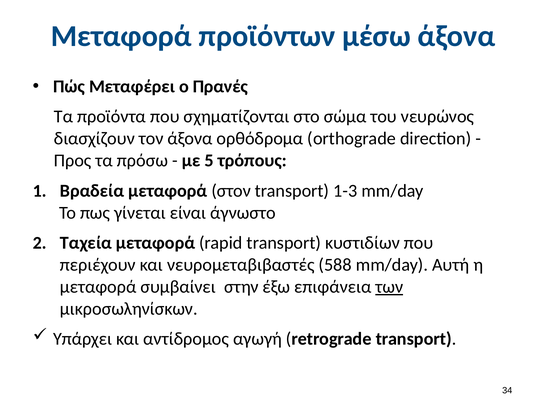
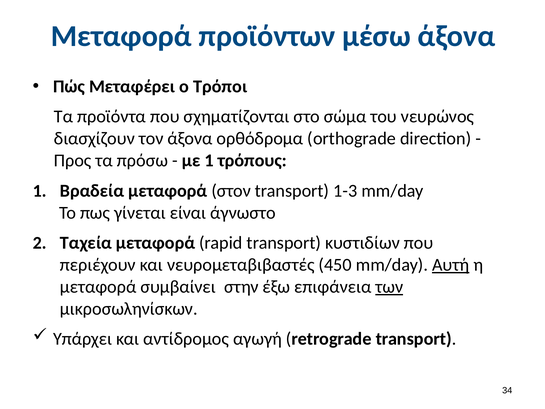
Πρανές: Πρανές -> Τρόποι (220, 86)
με 5: 5 -> 1 (209, 160)
588: 588 -> 450 (335, 265)
Αυτή underline: none -> present (451, 265)
